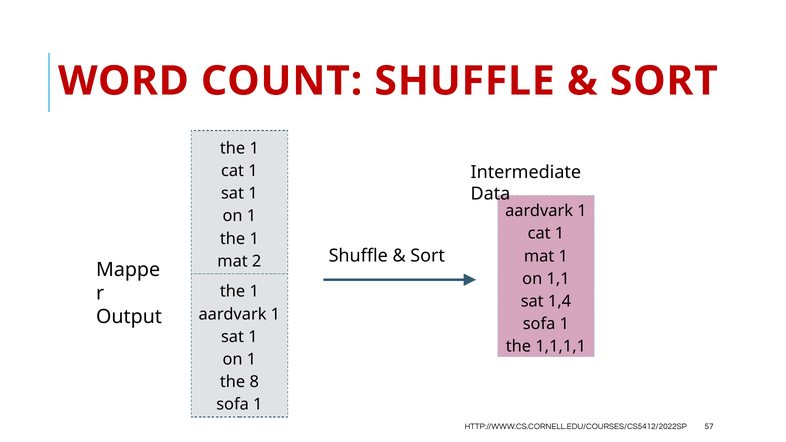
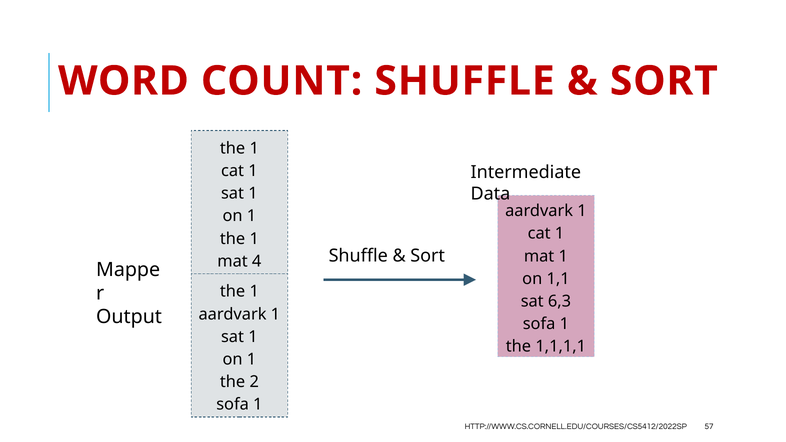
2: 2 -> 4 (257, 261)
1,4: 1,4 -> 6,3 (560, 301)
8: 8 -> 2 (254, 382)
